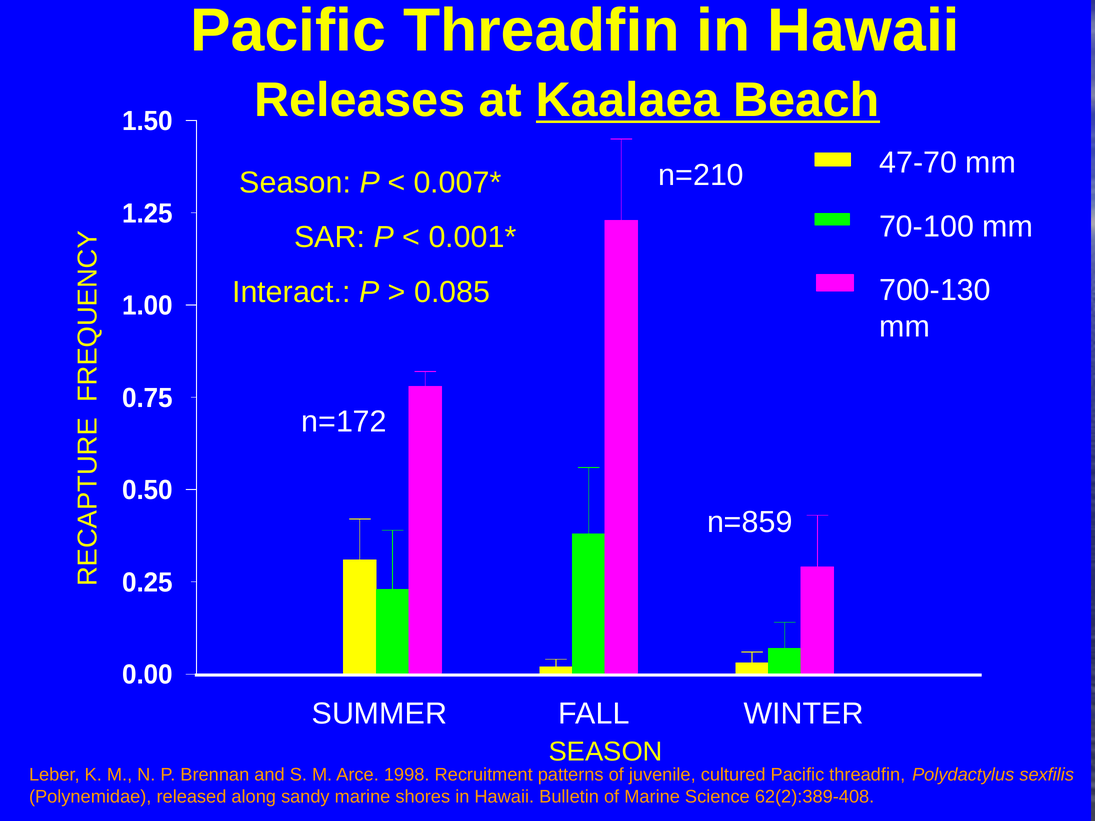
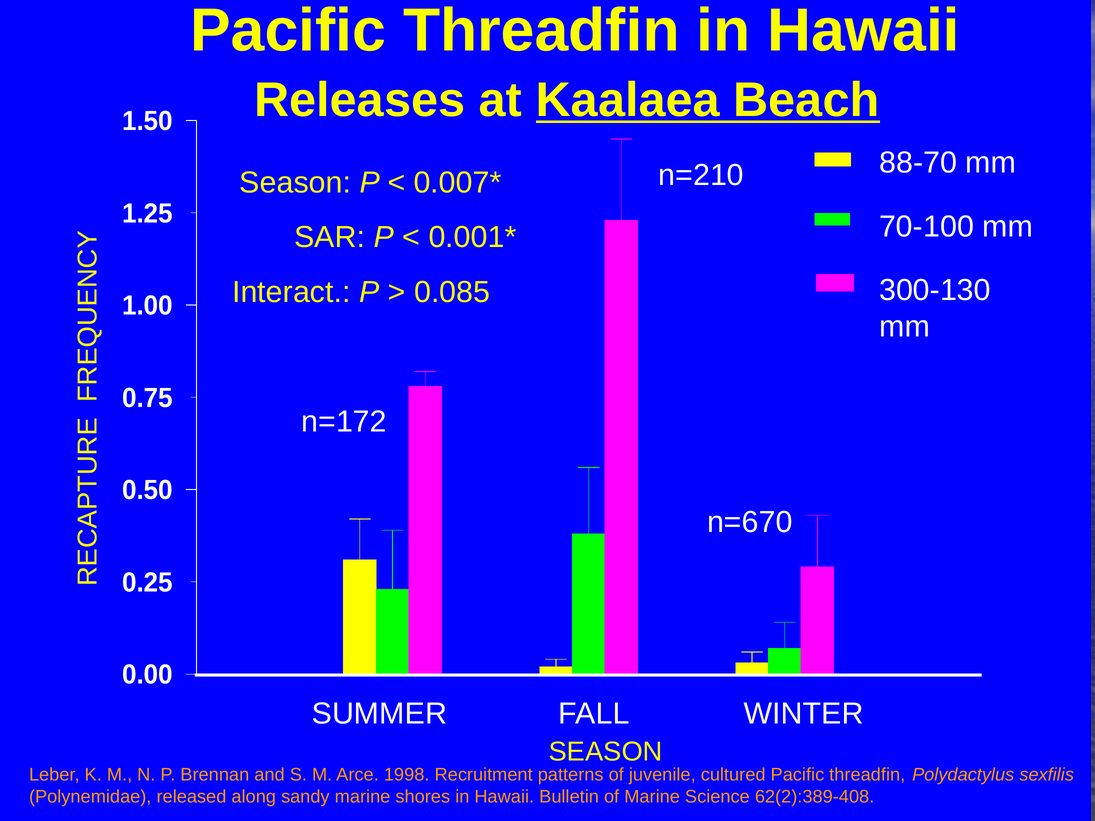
47-70: 47-70 -> 88-70 (918, 163)
700-130: 700-130 -> 300-130 (935, 290)
n=859: n=859 -> n=670 (750, 522)
